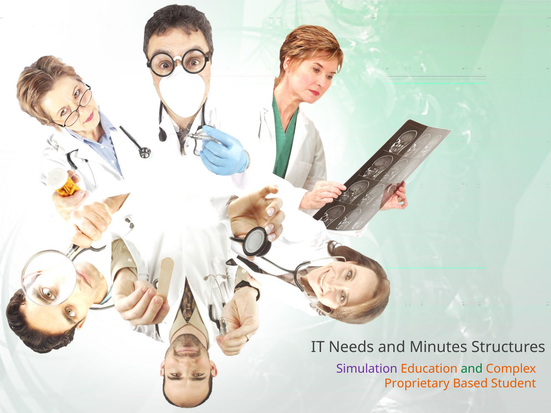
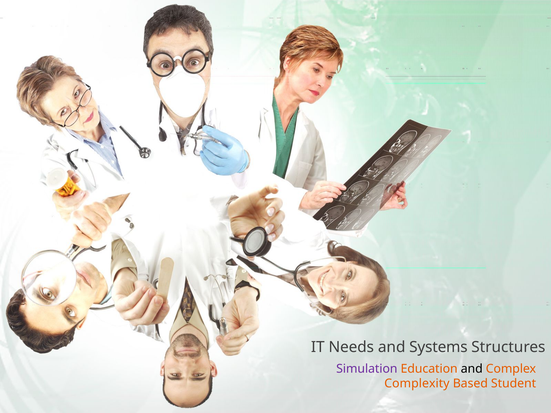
Minutes: Minutes -> Systems (438, 347)
and colour: green -> black (472, 369)
Proprietary: Proprietary -> Complexity (417, 384)
